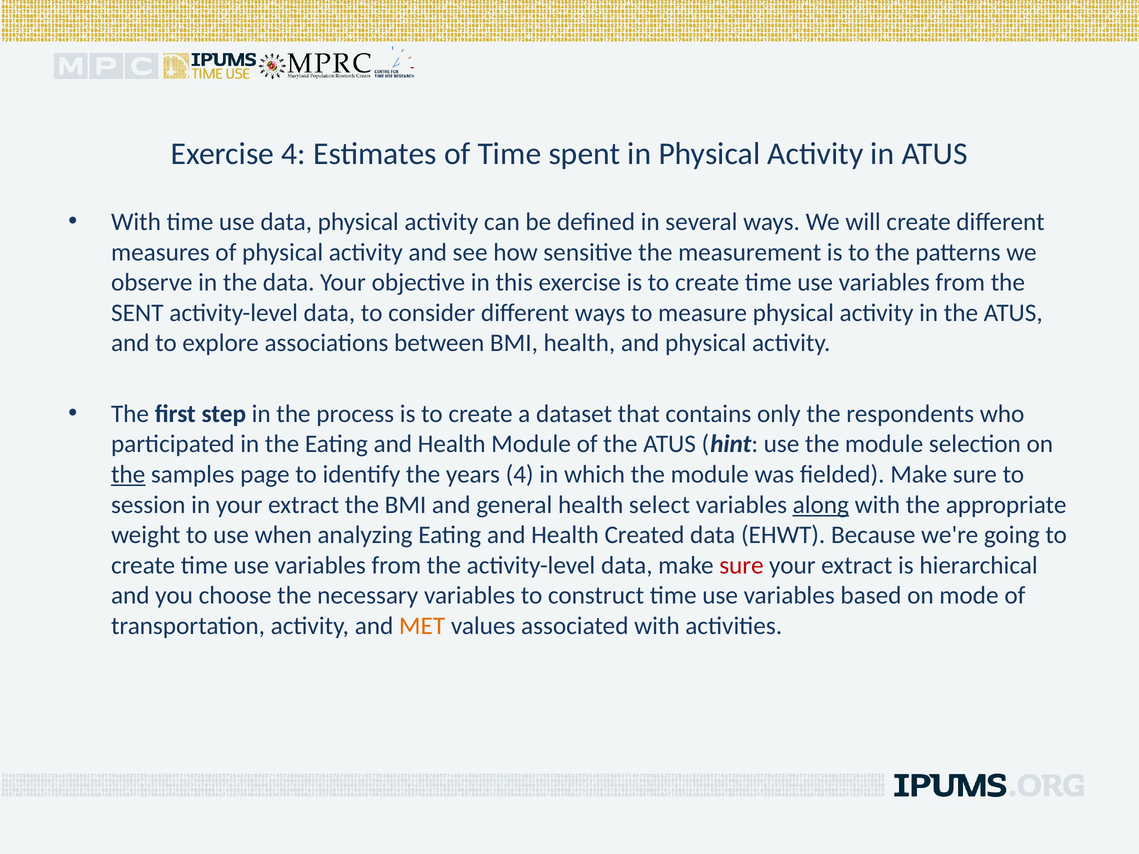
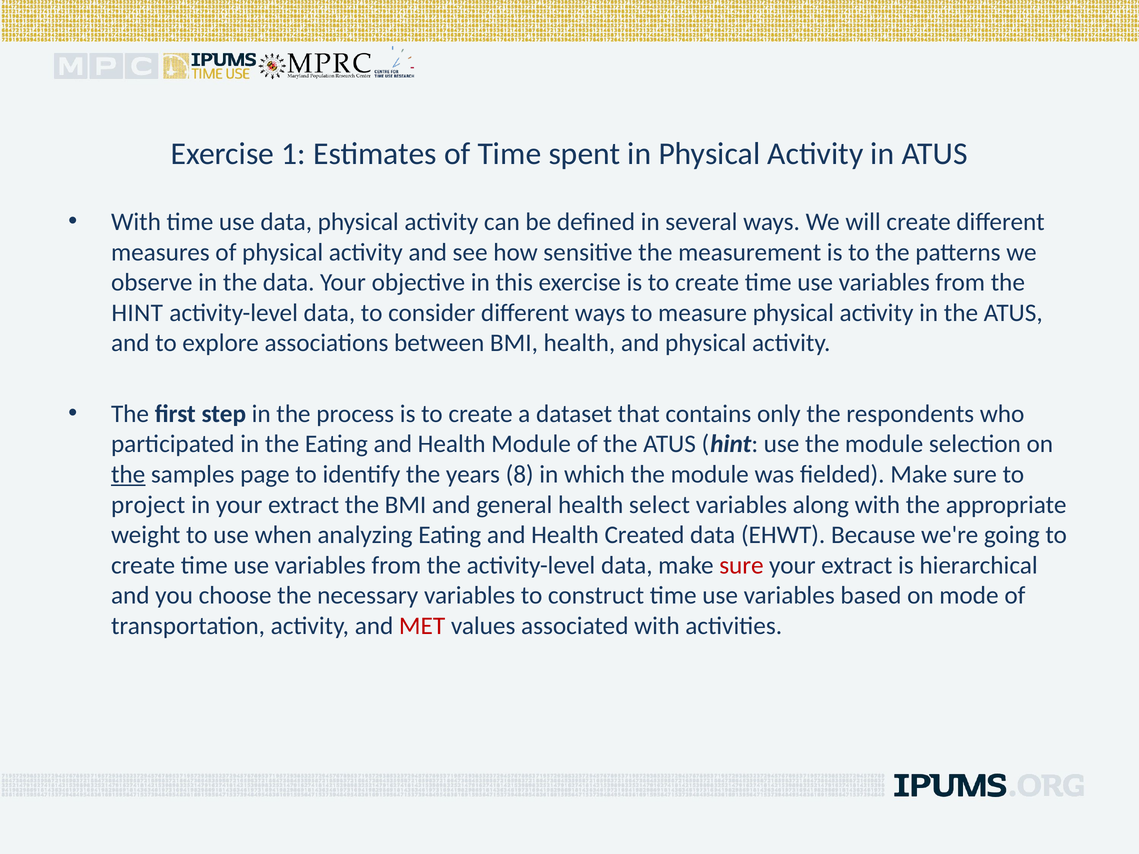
Exercise 4: 4 -> 1 (294, 154)
SENT: SENT -> HINT (137, 313)
years 4: 4 -> 8 (520, 475)
session: session -> project (148, 505)
along underline: present -> none (821, 505)
MET colour: orange -> red (422, 626)
